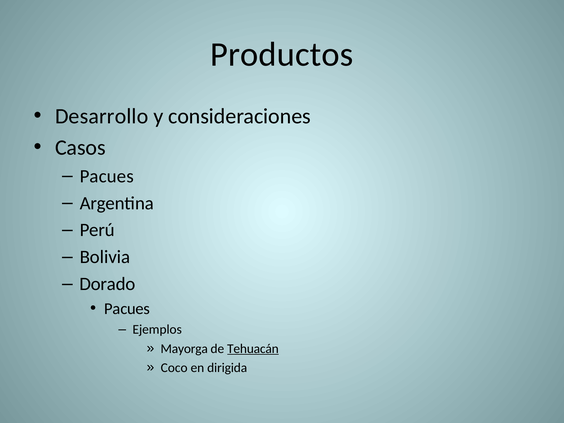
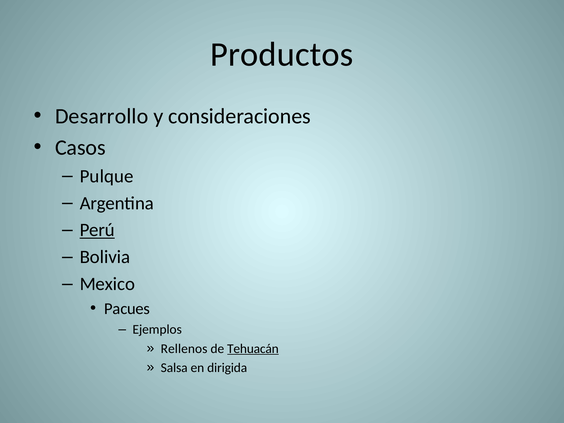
Pacues: Pacues -> Pulque (107, 176)
Perú underline: none -> present (97, 230)
Dorado: Dorado -> Mexico (107, 284)
Mayorga: Mayorga -> Rellenos (184, 349)
Coco: Coco -> Salsa (174, 368)
